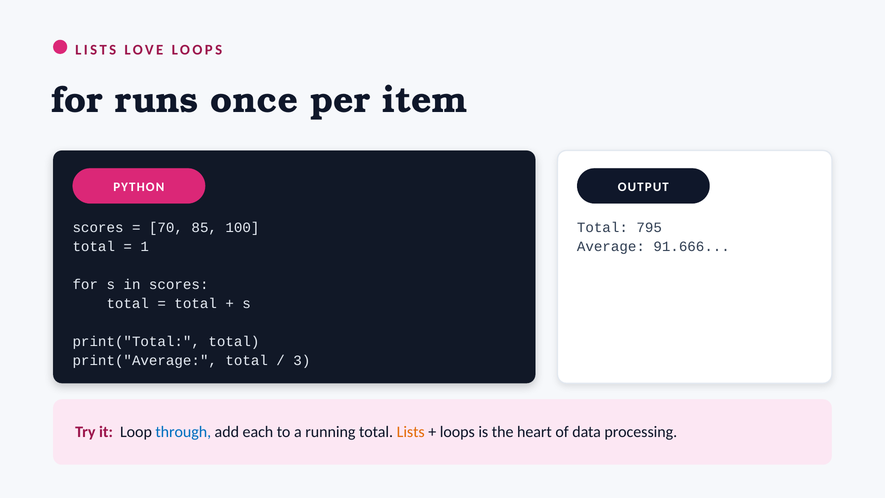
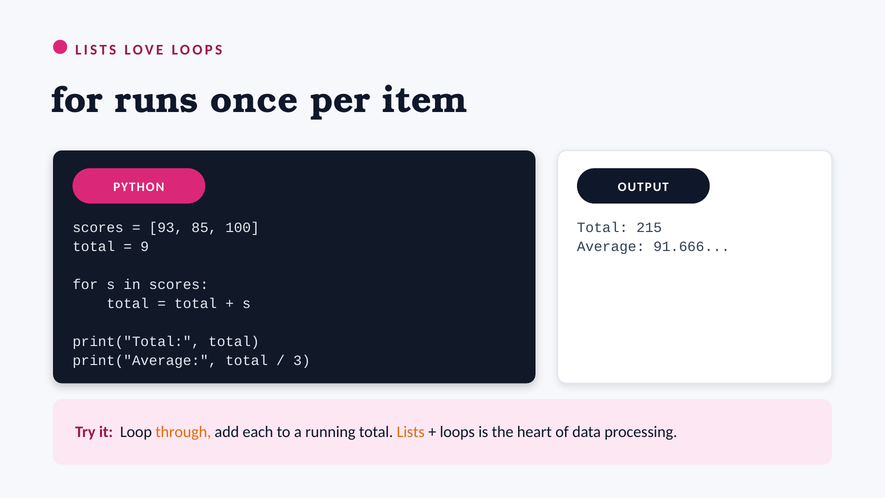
70: 70 -> 93 (166, 227)
795: 795 -> 215 (649, 227)
1: 1 -> 9 (145, 246)
through colour: blue -> orange (183, 432)
